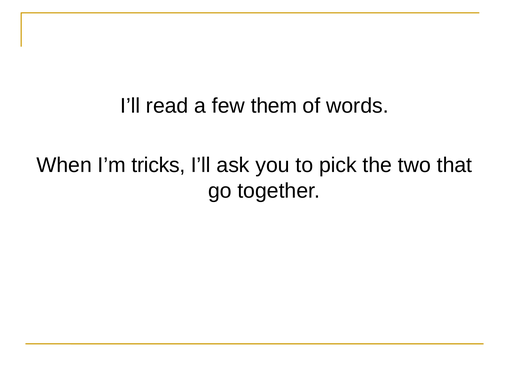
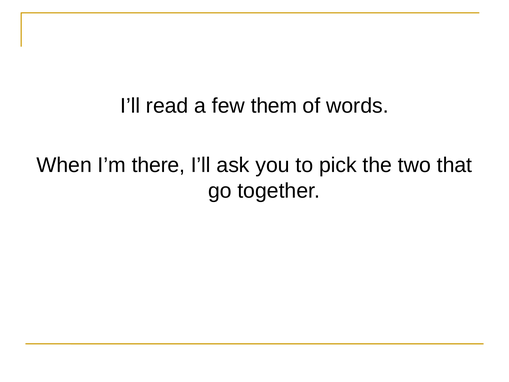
tricks: tricks -> there (158, 165)
